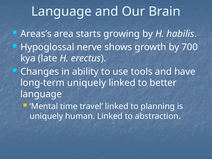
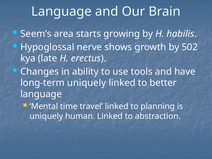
Areas’s: Areas’s -> Seem’s (36, 34)
700: 700 -> 502 (190, 47)
